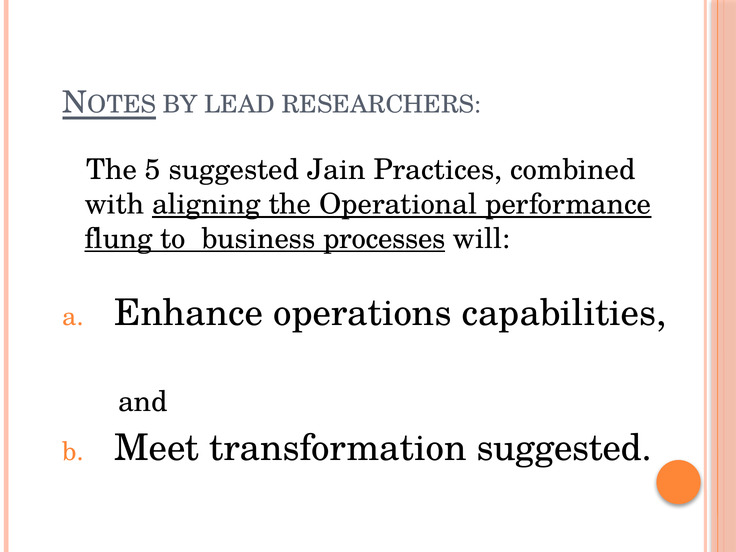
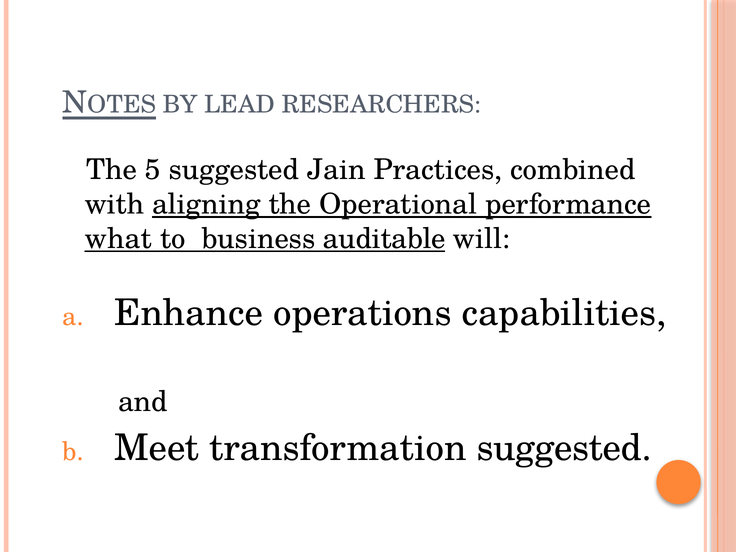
flung: flung -> what (118, 239)
processes: processes -> auditable (384, 239)
